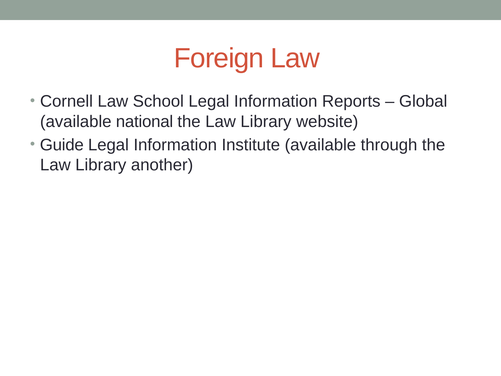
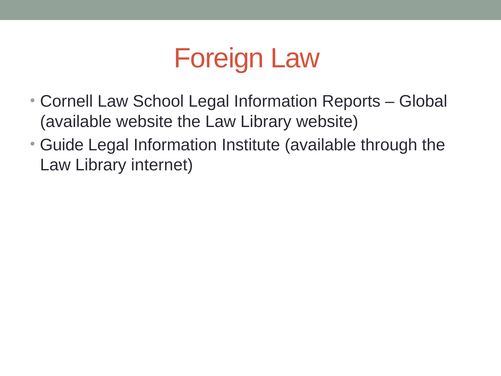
available national: national -> website (144, 121)
another: another -> internet (162, 165)
